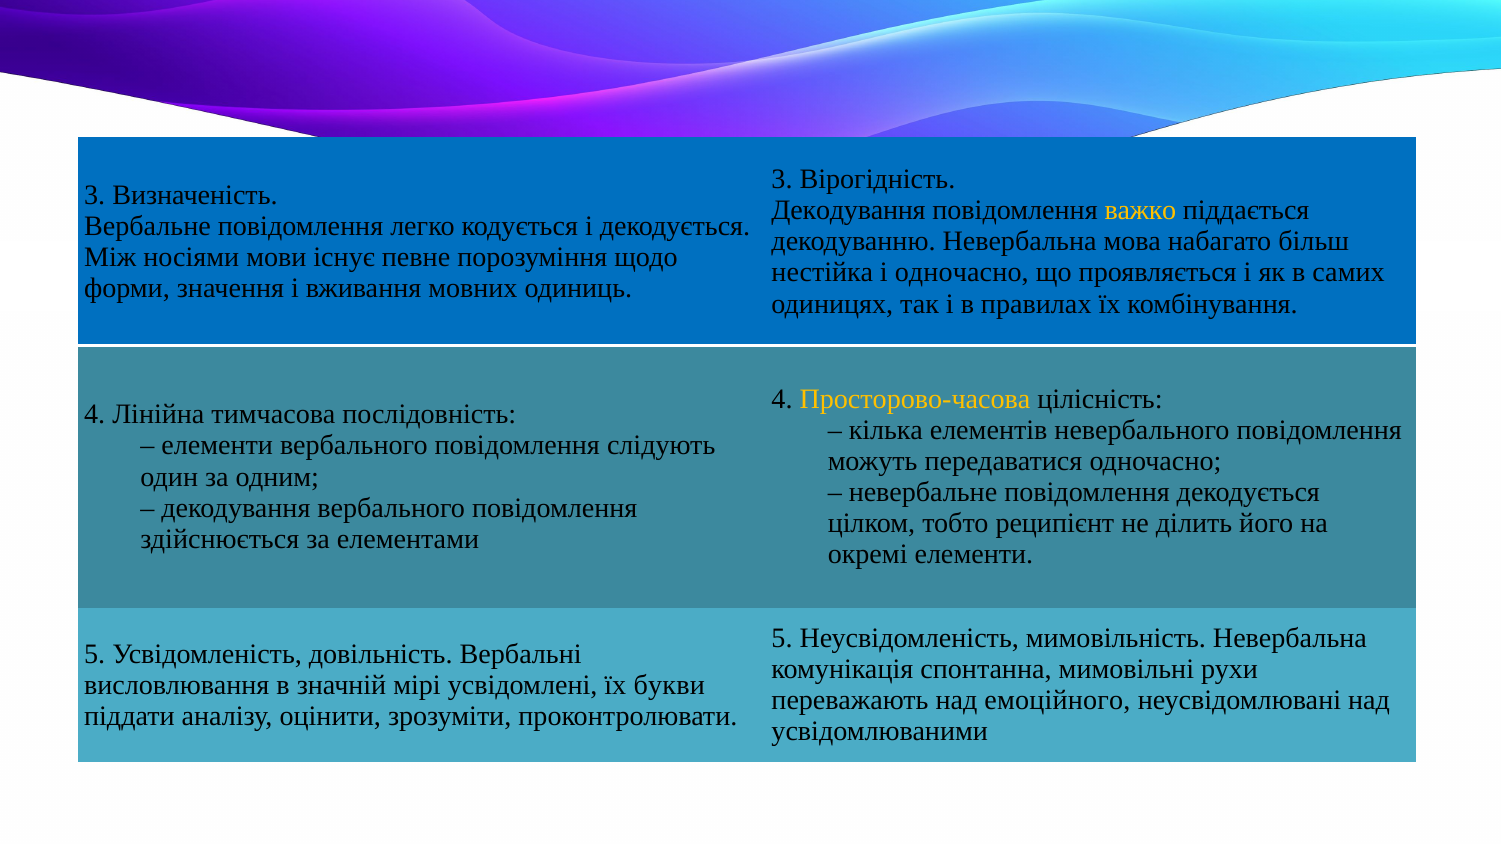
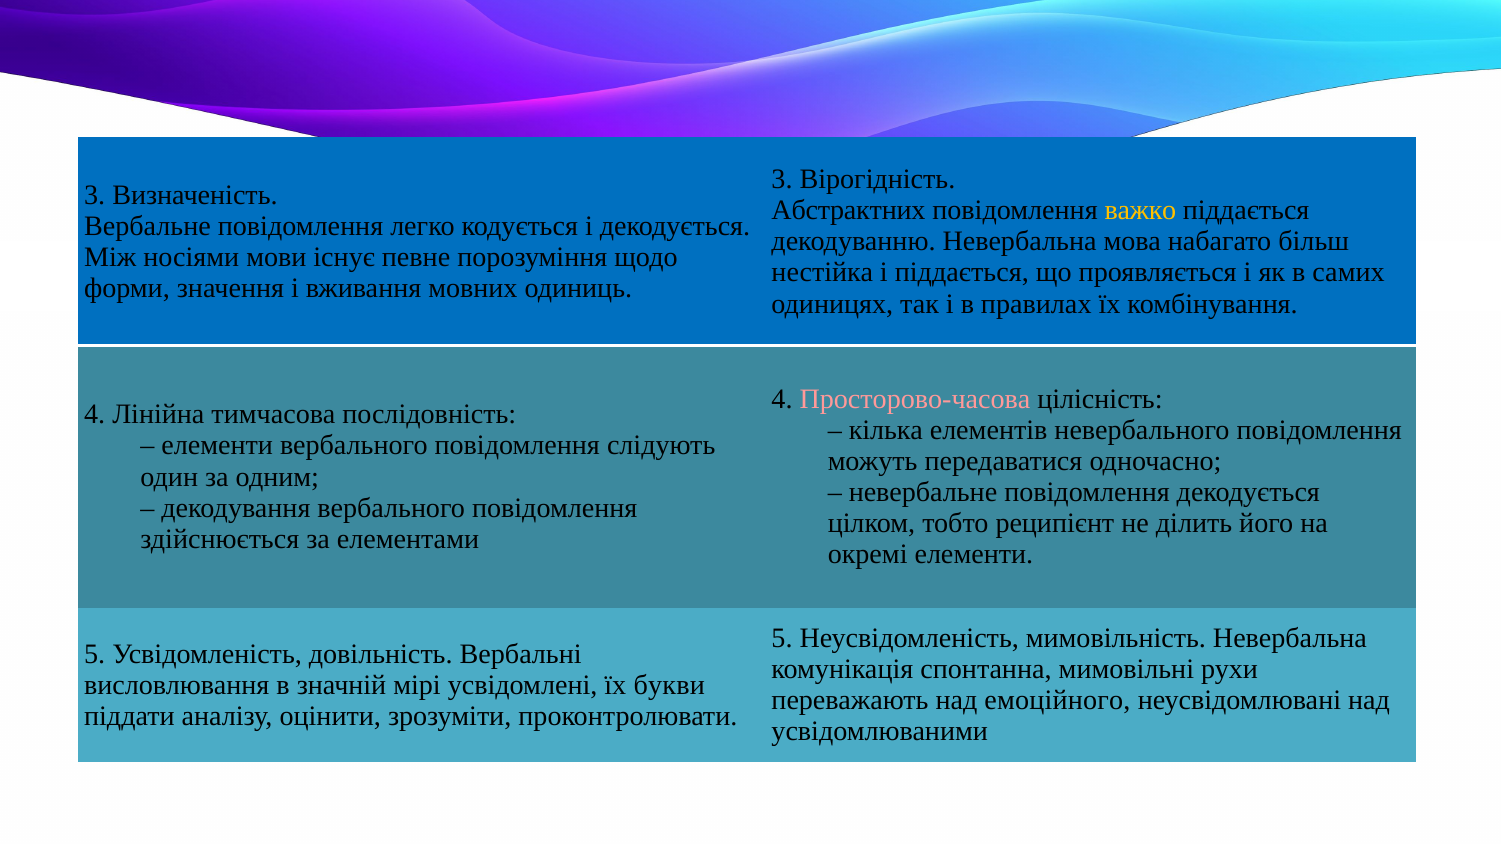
Декодування: Декодування -> Абстрактних (849, 210)
і одночасно: одночасно -> піддається (962, 273)
Просторово-часова colour: yellow -> pink (915, 399)
